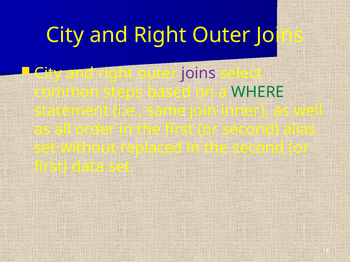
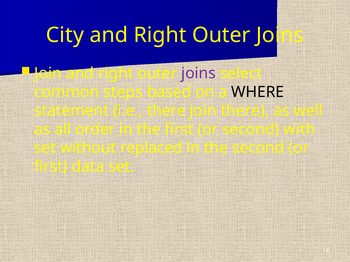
City: City -> Join (48, 73)
WHERE colour: green -> black (258, 92)
i.e same: same -> there (166, 111)
join inner: inner -> there (245, 111)
alias: alias -> with (299, 129)
